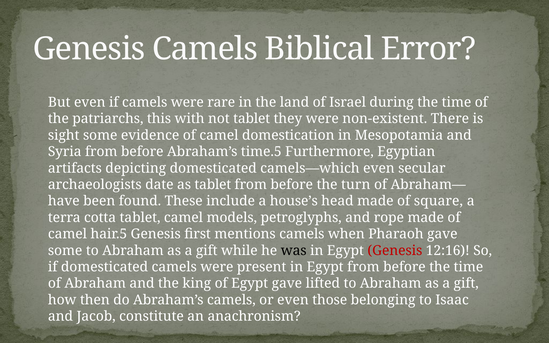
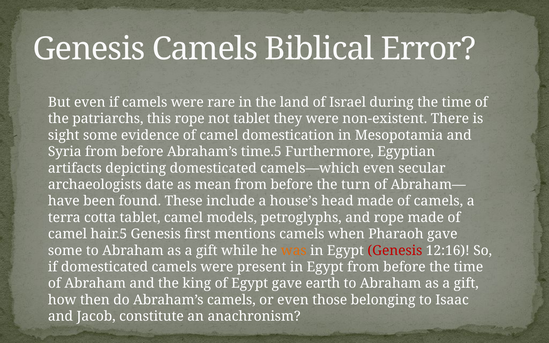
this with: with -> rope (190, 119)
as tablet: tablet -> mean (213, 185)
of square: square -> camels (438, 201)
was colour: black -> orange (294, 251)
lifted: lifted -> earth (323, 284)
